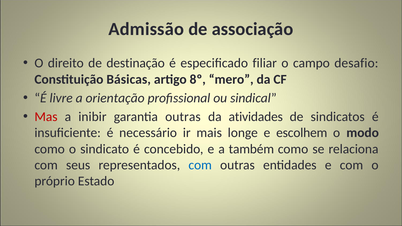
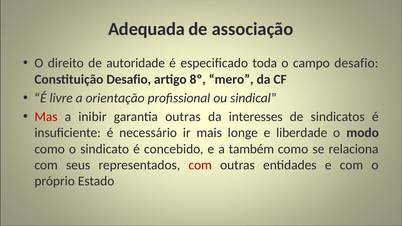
Admissão: Admissão -> Adequada (146, 29)
destinação: destinação -> autoridade (136, 63)
filiar: filiar -> toda (265, 63)
Constituição Básicas: Básicas -> Desafio (129, 79)
atividades: atividades -> interesses (256, 117)
escolhem: escolhem -> liberdade (302, 133)
com colour: blue -> red (200, 165)
